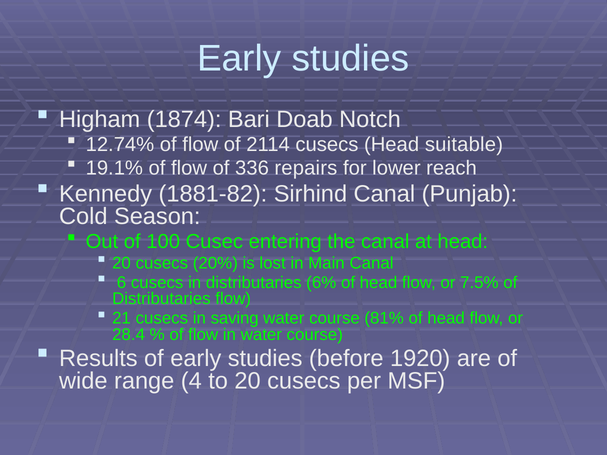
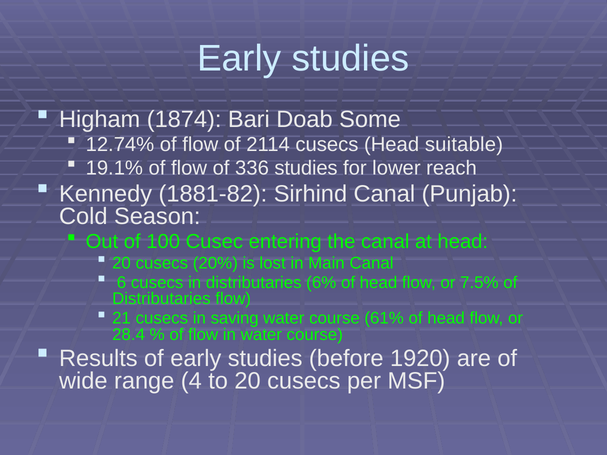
Notch: Notch -> Some (370, 120)
336 repairs: repairs -> studies (306, 168)
81%: 81% -> 61% (384, 318)
